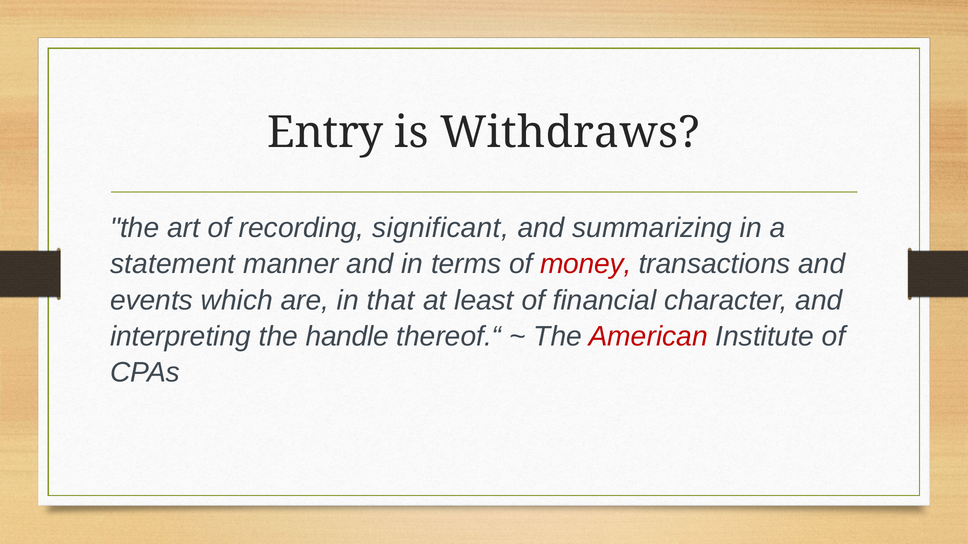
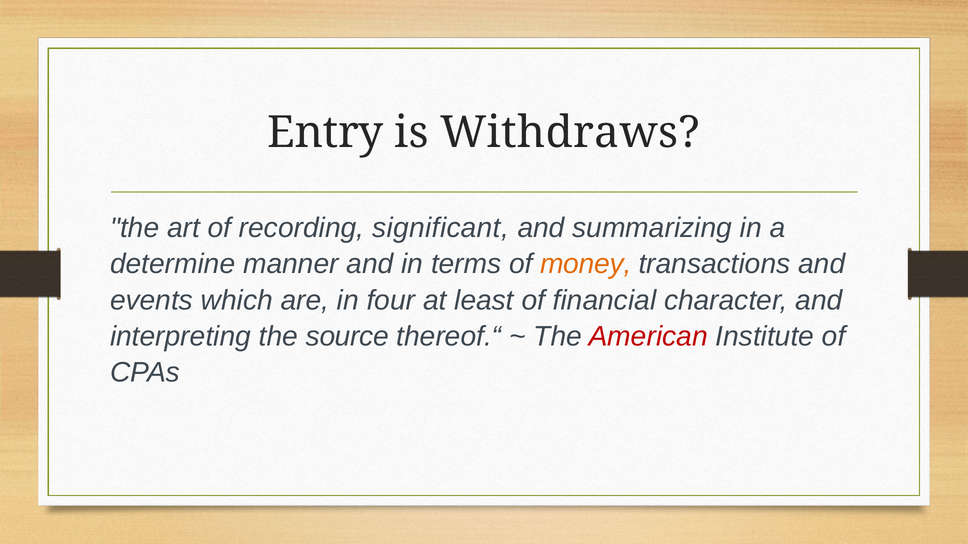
statement: statement -> determine (173, 264)
money colour: red -> orange (586, 264)
that: that -> four (391, 300)
handle: handle -> source (347, 337)
